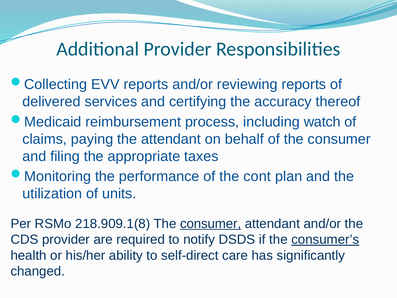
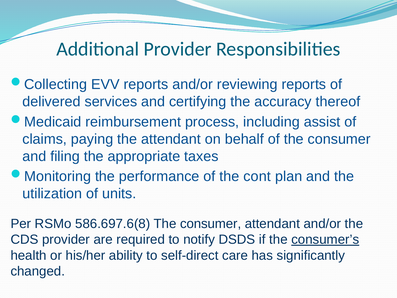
watch: watch -> assist (322, 122)
218.909.1(8: 218.909.1(8 -> 586.697.6(8 (113, 223)
consumer underline: present -> none (211, 223)
